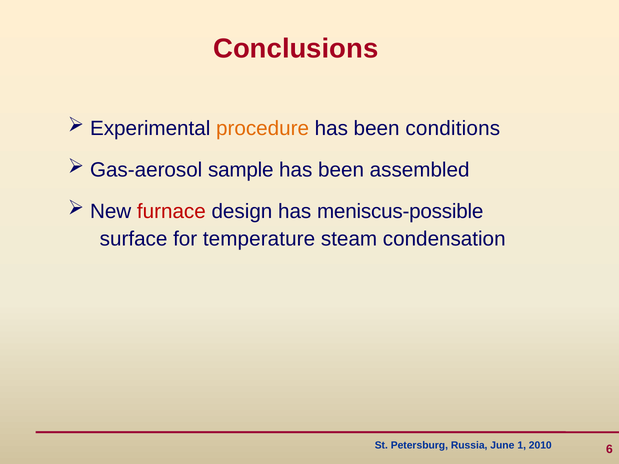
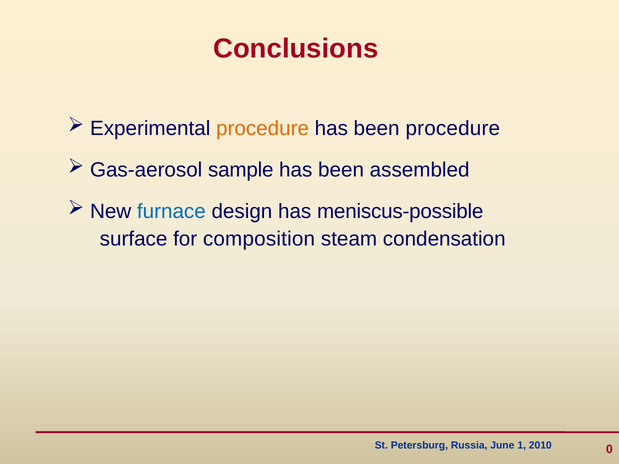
been conditions: conditions -> procedure (453, 128)
furnace colour: red -> blue (171, 212)
temperature: temperature -> composition (259, 239)
6: 6 -> 0 (609, 450)
